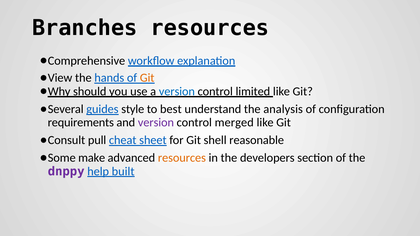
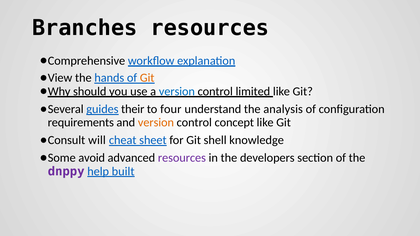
style: style -> their (133, 109)
best: best -> four (171, 109)
version colour: purple -> orange (156, 123)
merged: merged -> concept (234, 123)
pull: pull -> will (97, 140)
reasonable: reasonable -> knowledge (257, 140)
make: make -> avoid (92, 158)
resources colour: orange -> purple (182, 158)
